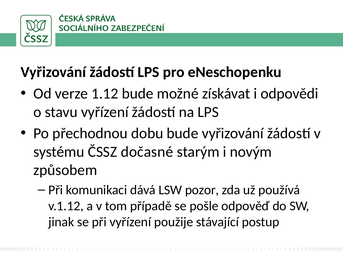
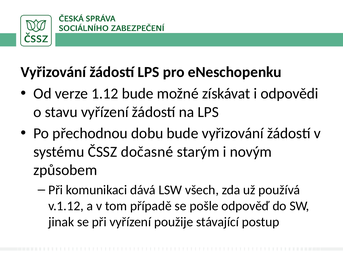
pozor: pozor -> všech (202, 189)
